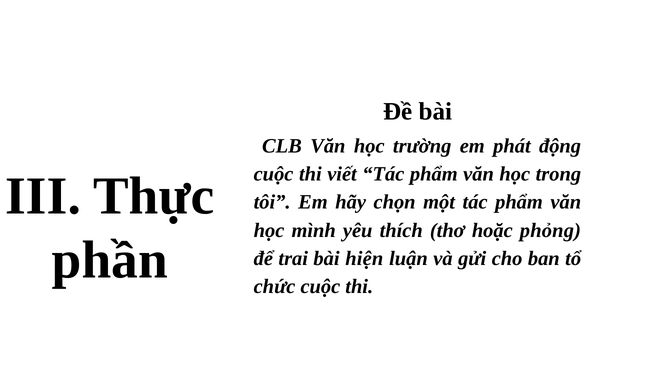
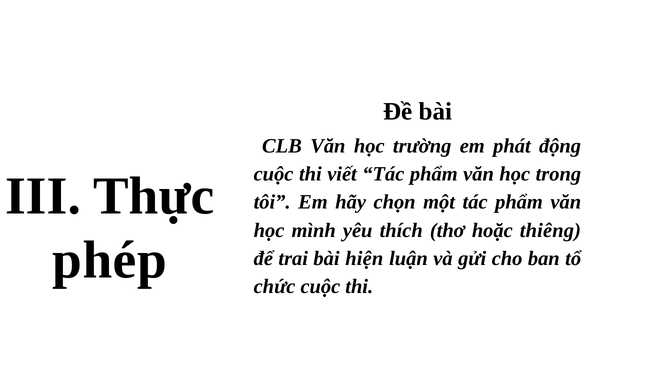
phỏng: phỏng -> thiêng (550, 231)
phần: phần -> phép (110, 261)
